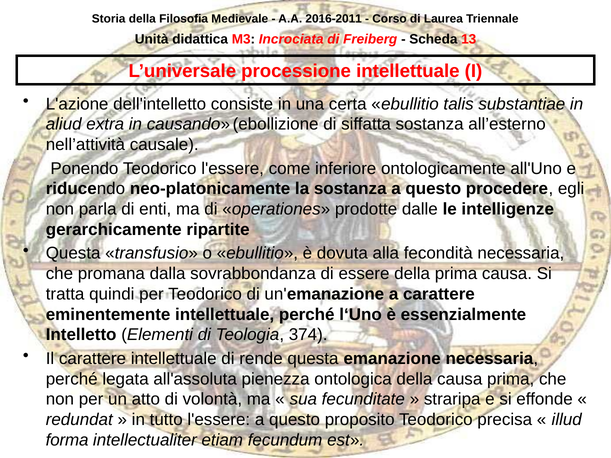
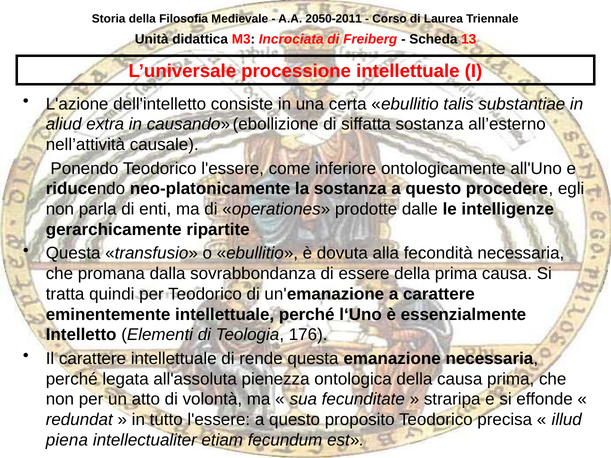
2016-2011: 2016-2011 -> 2050-2011 (334, 19)
374: 374 -> 176 (308, 335)
forma: forma -> piena (67, 440)
